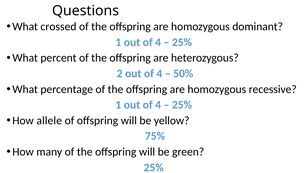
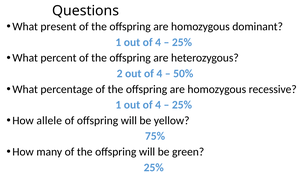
crossed: crossed -> present (58, 26)
